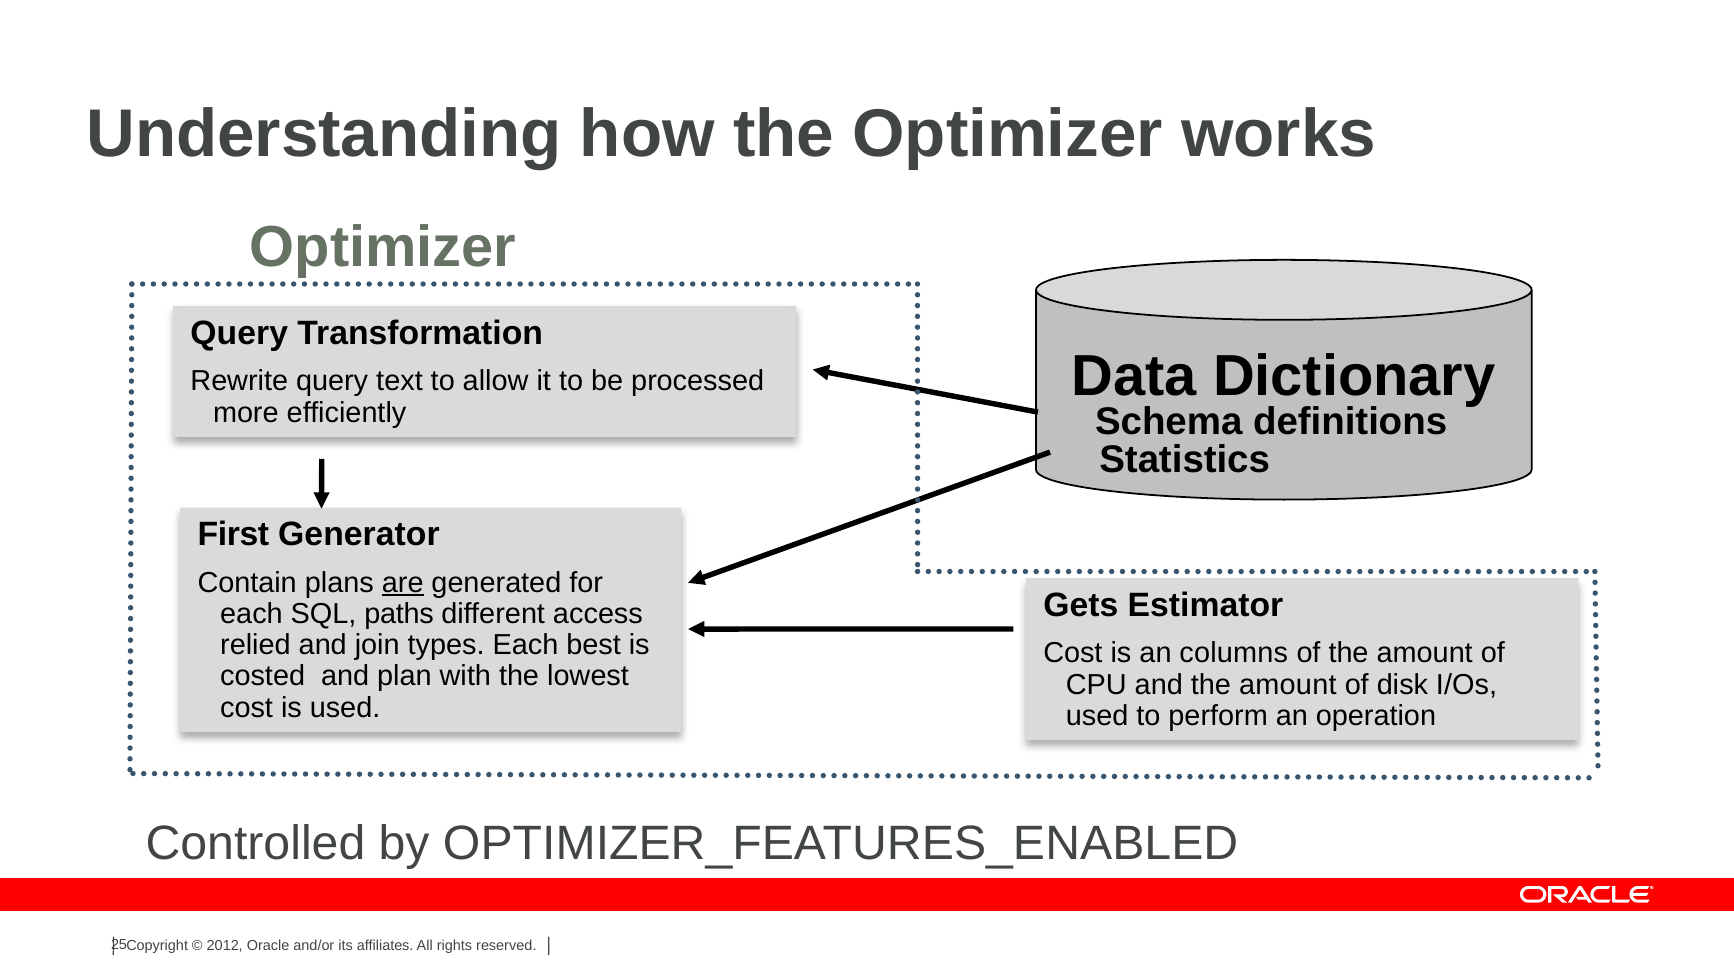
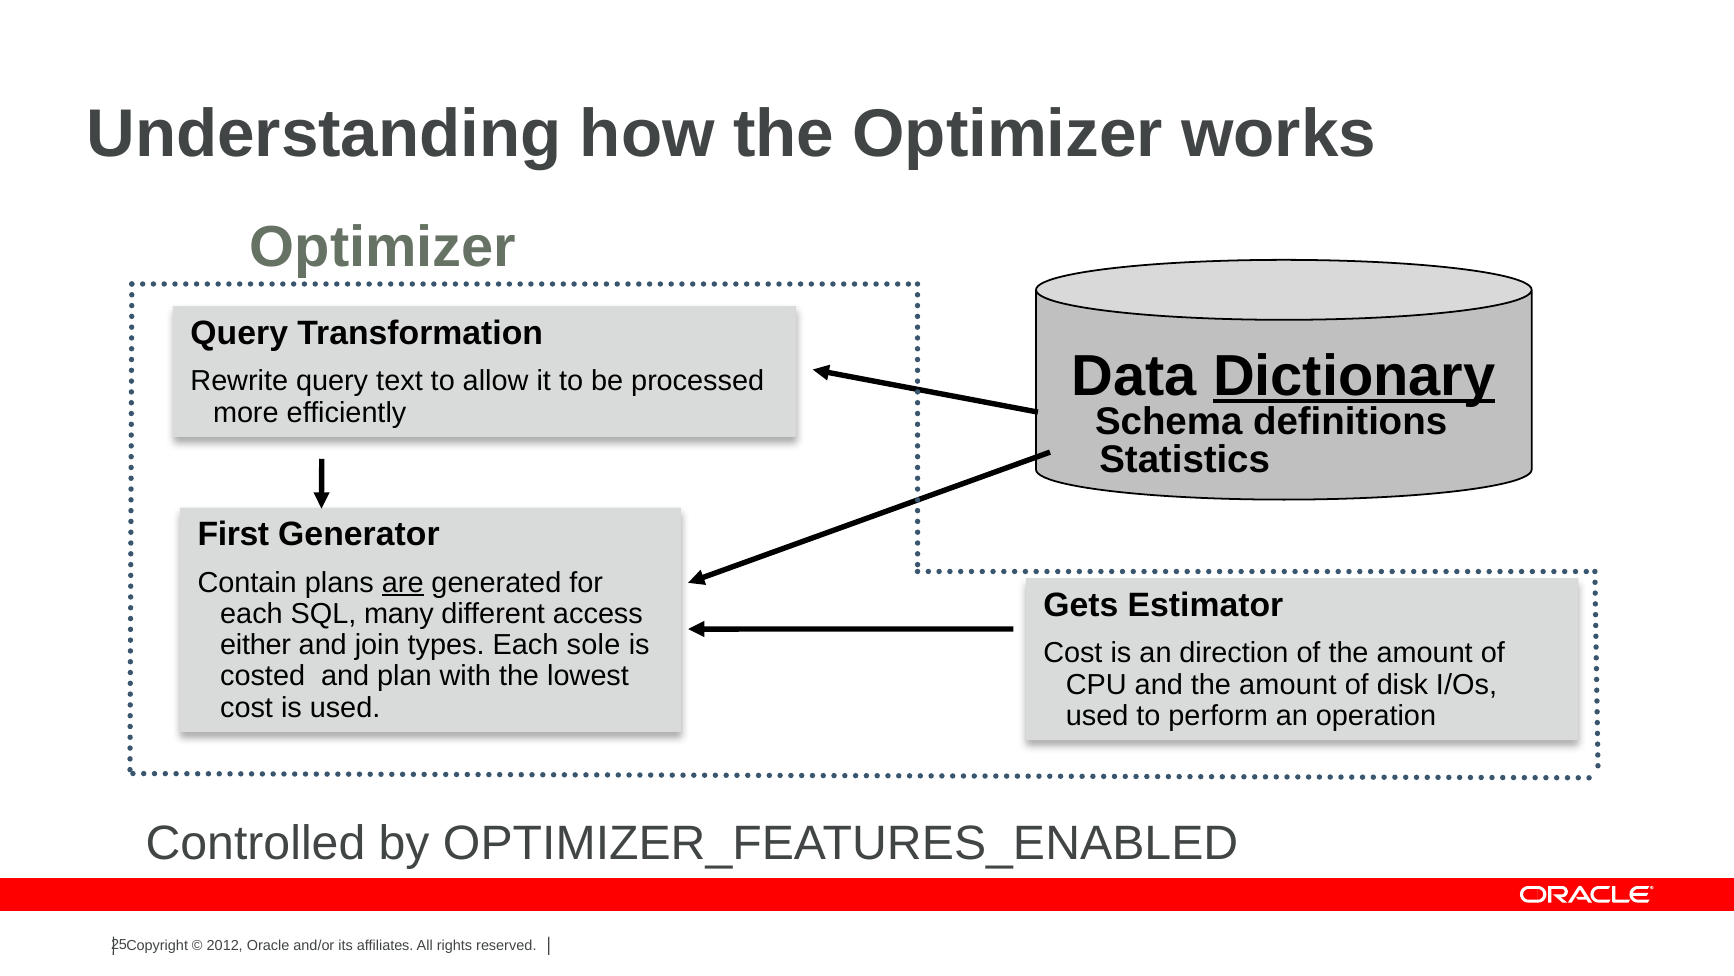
Dictionary underline: none -> present (1354, 376)
paths: paths -> many (399, 614)
relied: relied -> either (256, 645)
best: best -> sole (593, 645)
columns: columns -> direction (1234, 653)
